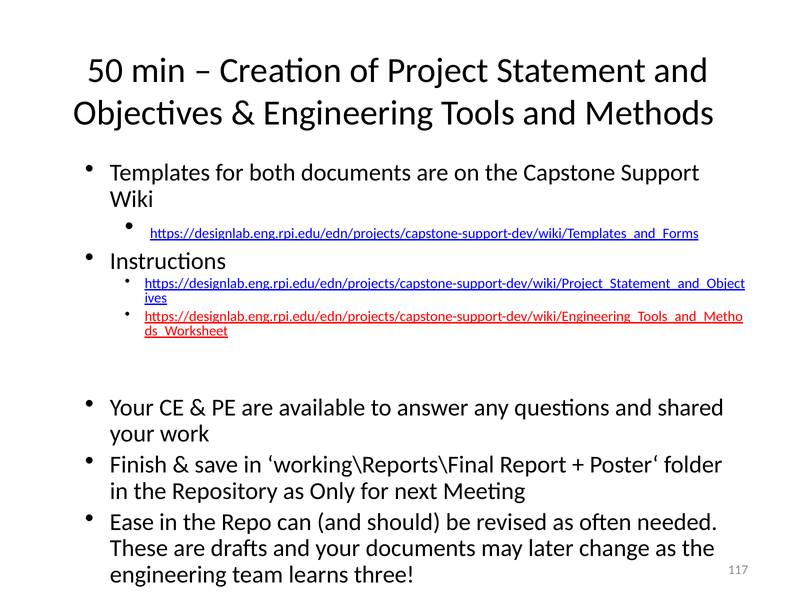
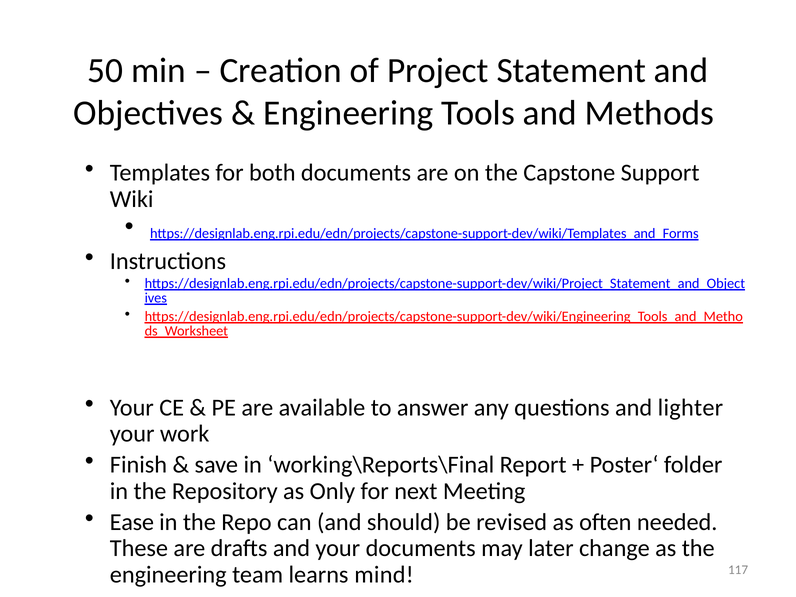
shared: shared -> lighter (690, 408)
three: three -> mind (384, 575)
